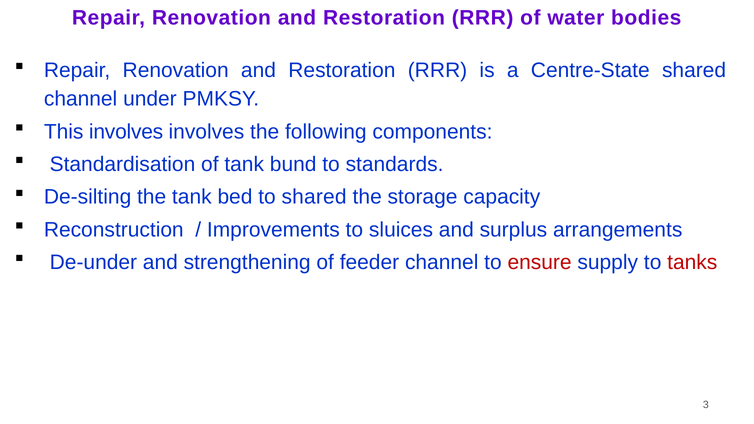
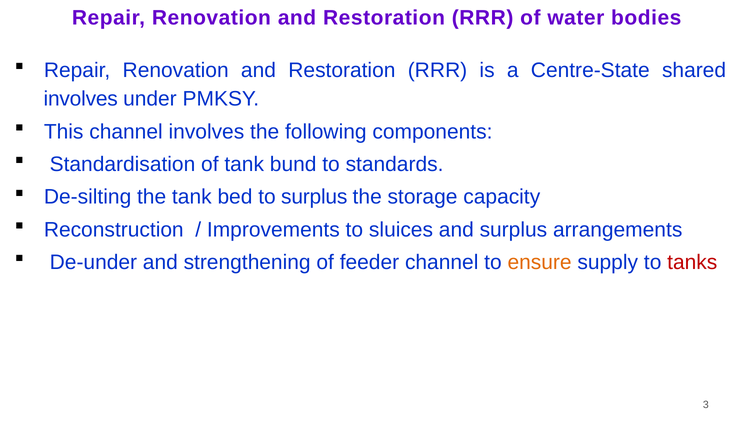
channel: channel -> involves (81, 99)
This involves: involves -> channel (126, 132)
to shared: shared -> surplus (314, 197)
ensure colour: red -> orange (540, 263)
